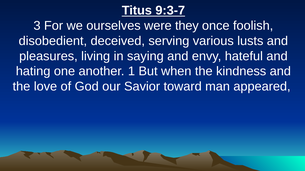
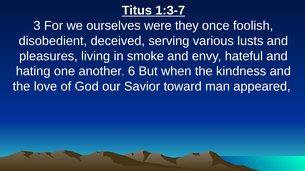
9:3-7: 9:3-7 -> 1:3-7 (170, 11)
saying: saying -> smoke (145, 56)
1: 1 -> 6 (131, 72)
